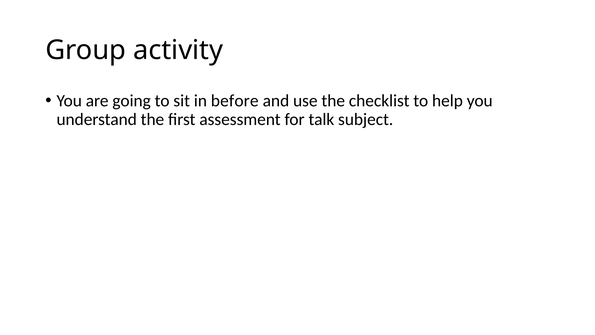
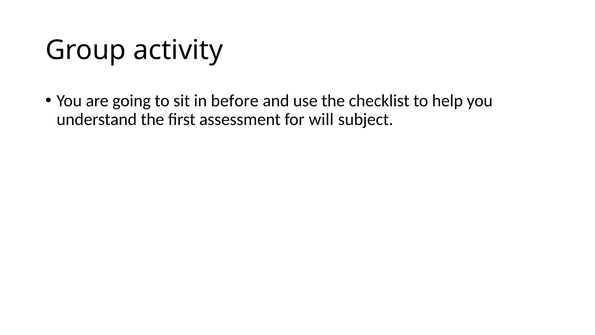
talk: talk -> will (321, 119)
